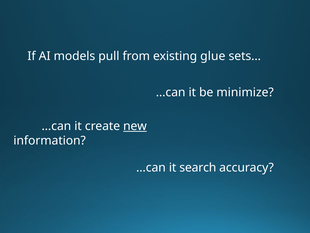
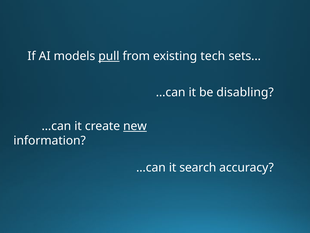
pull underline: none -> present (109, 56)
glue: glue -> tech (213, 56)
minimize: minimize -> disabling (245, 92)
